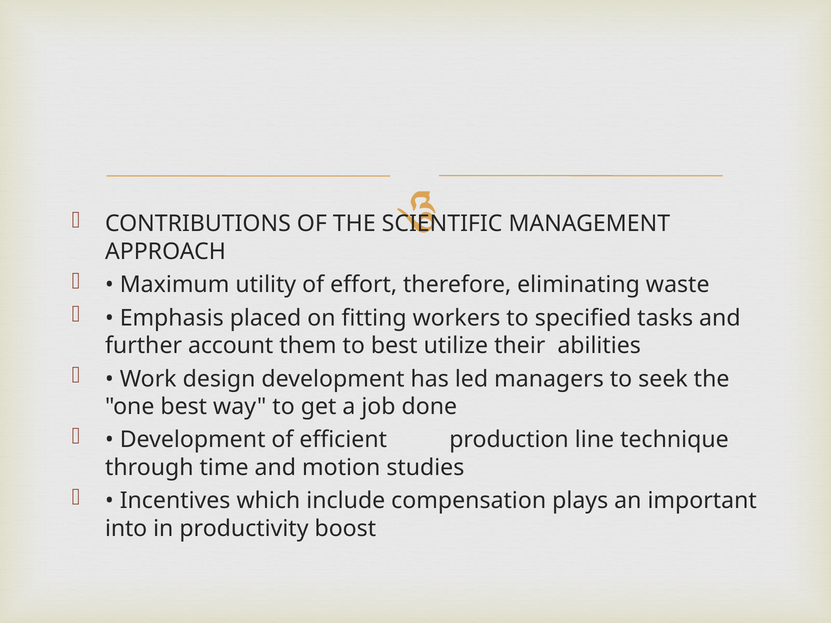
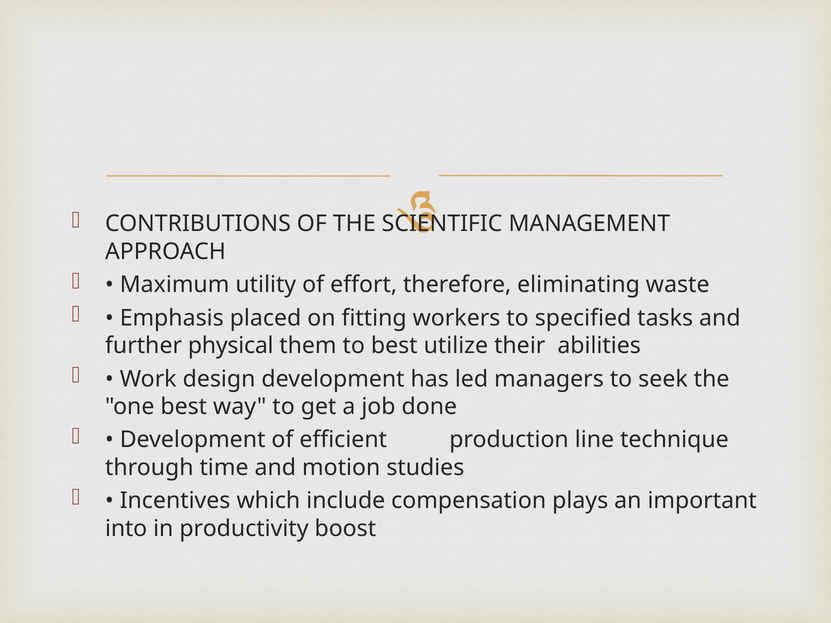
account: account -> physical (231, 346)
